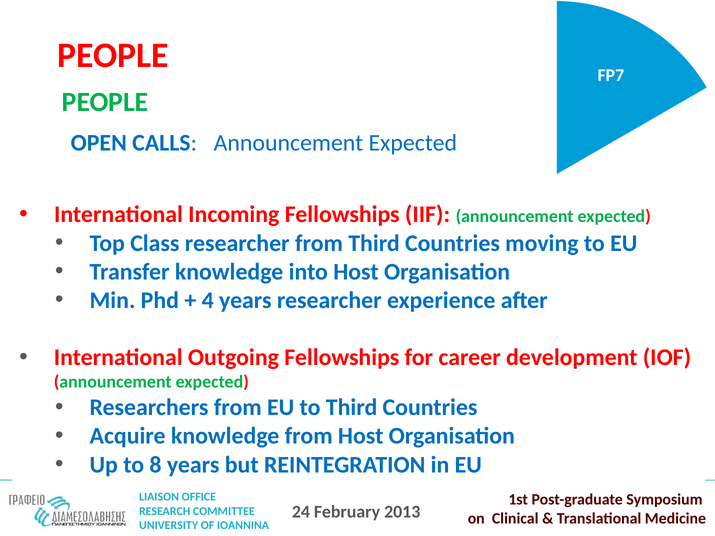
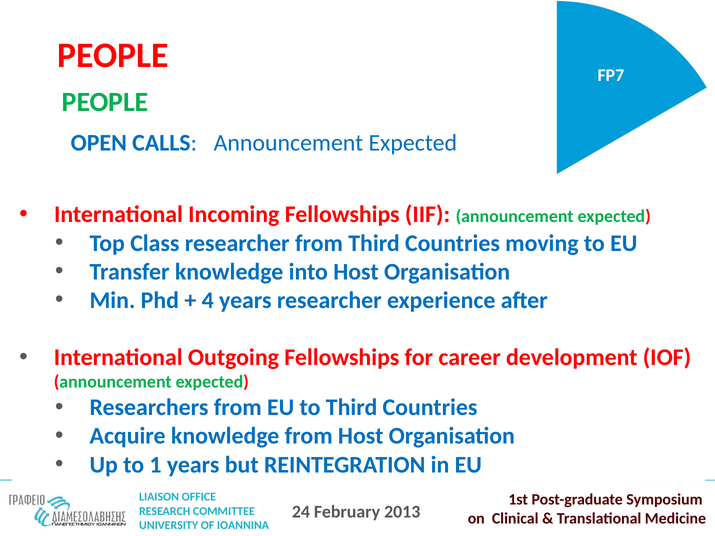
8: 8 -> 1 (156, 465)
